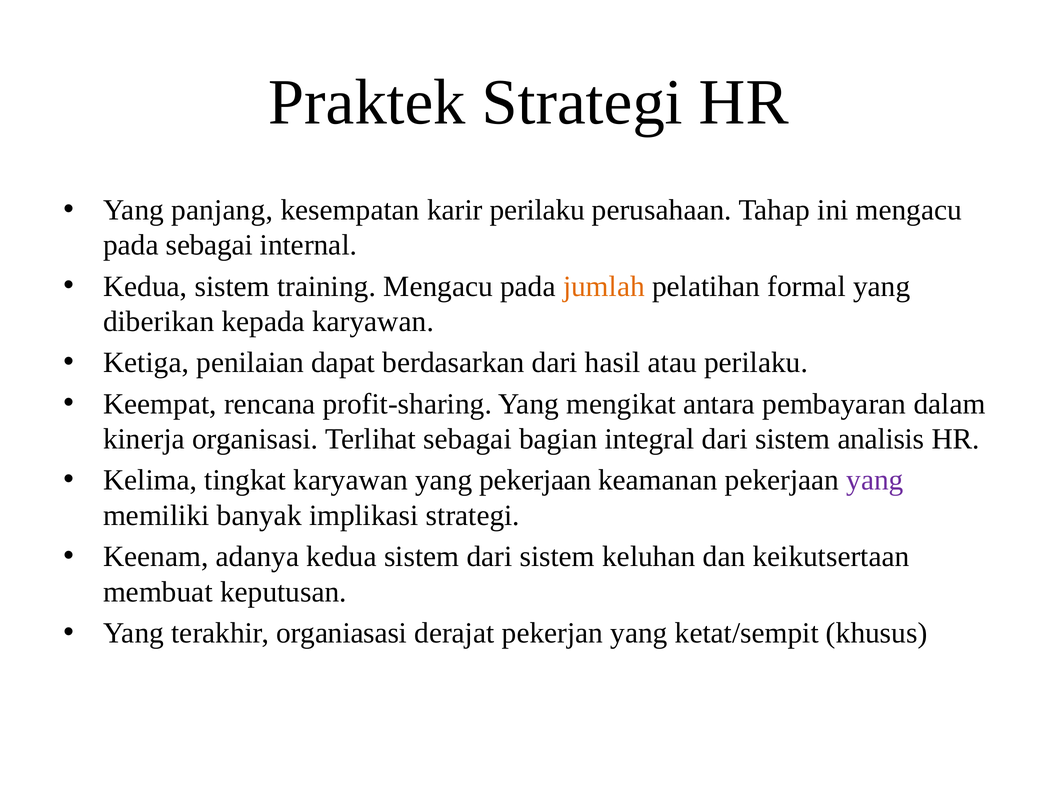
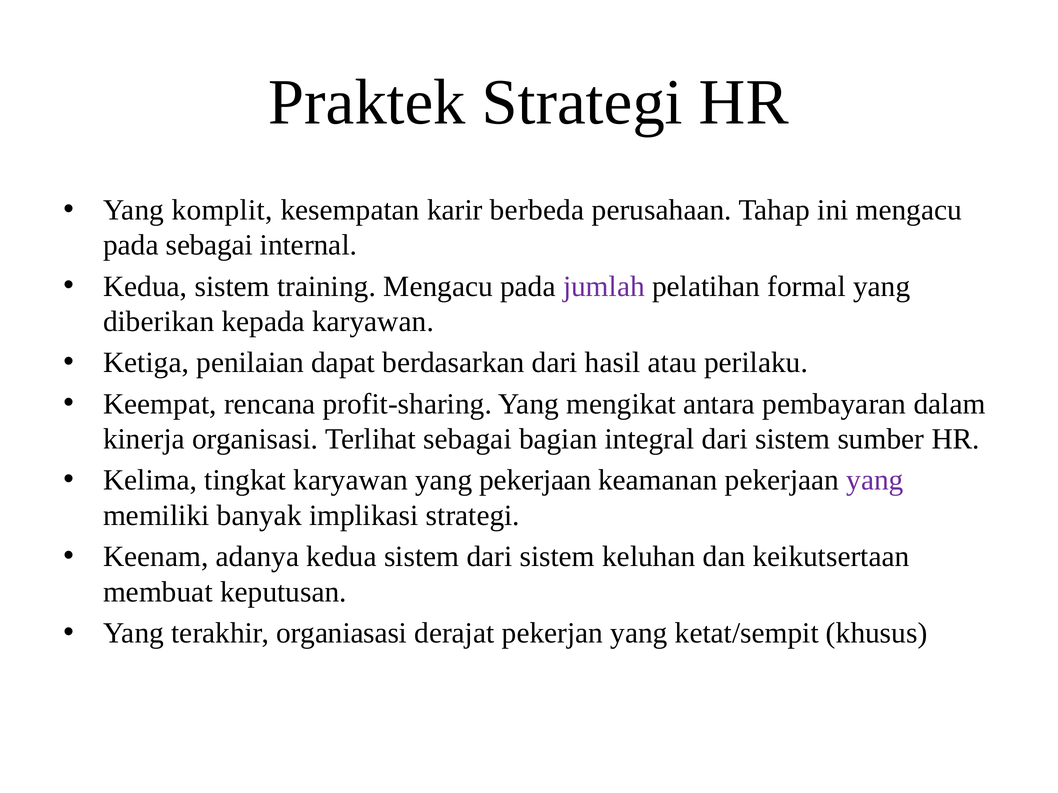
panjang: panjang -> komplit (222, 210)
karir perilaku: perilaku -> berbeda (537, 210)
jumlah colour: orange -> purple (604, 287)
analisis: analisis -> sumber (881, 439)
